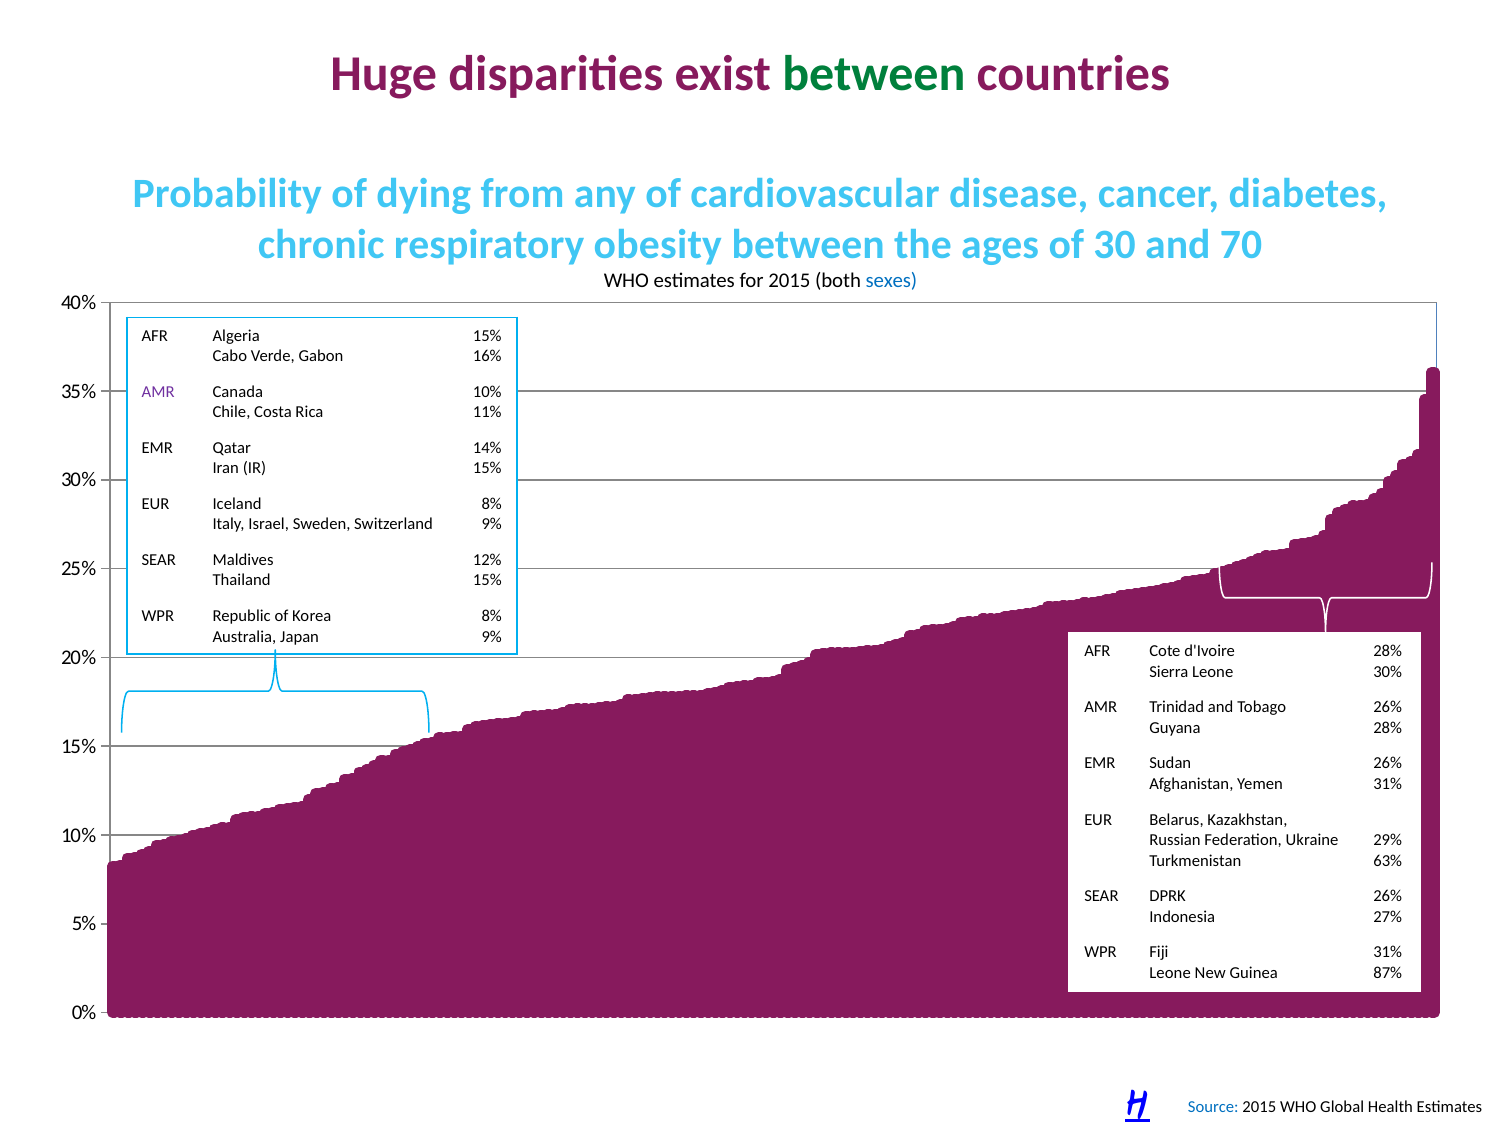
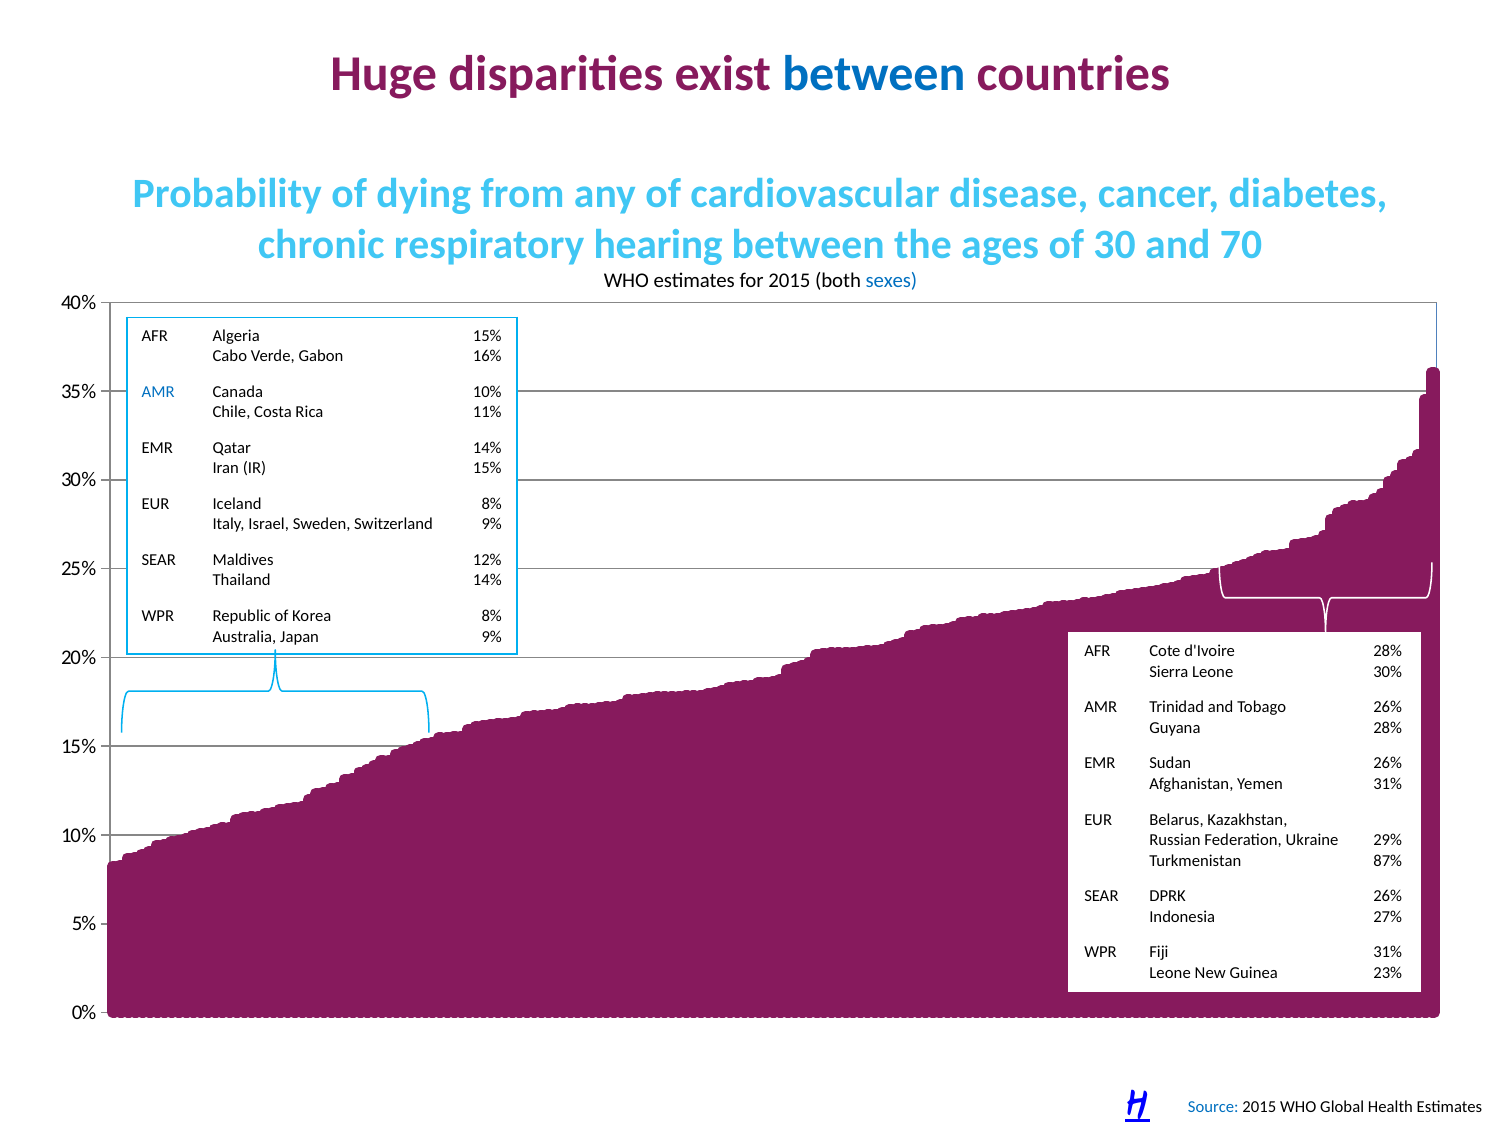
between colour: green -> blue (874, 74)
obesity: obesity -> hearing (658, 244)
AMR colour: purple -> blue (158, 392)
15%: 15% -> 14% (487, 580)
63%: 63% -> 87% (1388, 860)
87%: 87% -> 23% (1388, 973)
